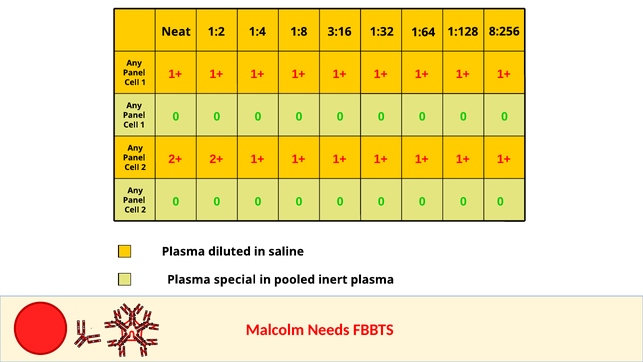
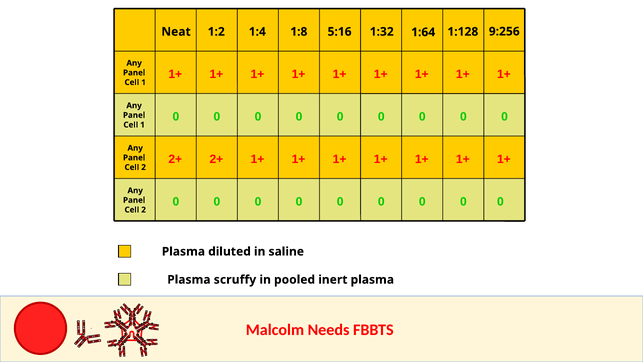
3:16: 3:16 -> 5:16 (340, 32)
8:256: 8:256 -> 9:256 (504, 31)
special: special -> scruffy (235, 279)
